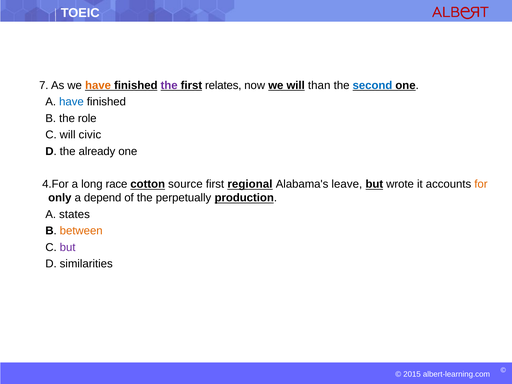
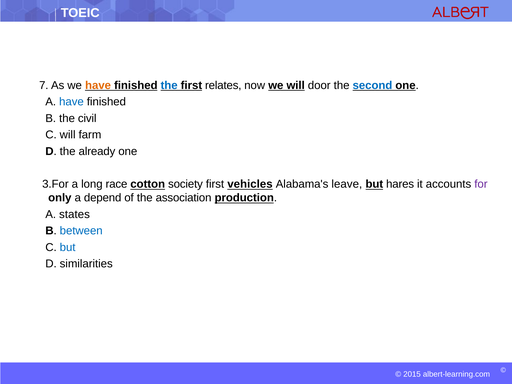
the colour: purple -> blue (169, 85)
than: than -> door (319, 85)
role: role -> civil (87, 118)
civic: civic -> farm (90, 135)
4.For: 4.For -> 3.For (55, 184)
source: source -> society (185, 184)
regional: regional -> vehicles (250, 184)
wrote: wrote -> hares (400, 184)
for colour: orange -> purple (481, 184)
perpetually: perpetually -> association (184, 198)
between colour: orange -> blue (81, 231)
but colour: purple -> blue (68, 247)
